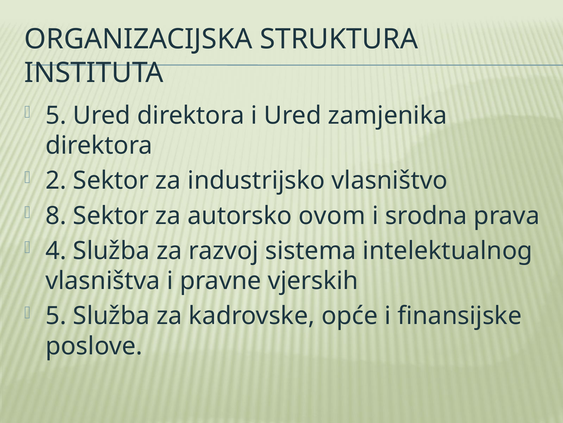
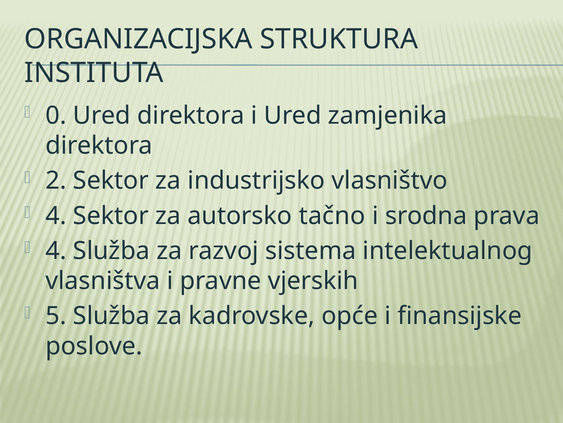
5: 5 -> 0 (56, 115)
8: 8 -> 4 (56, 215)
ovom: ovom -> tačno (332, 215)
